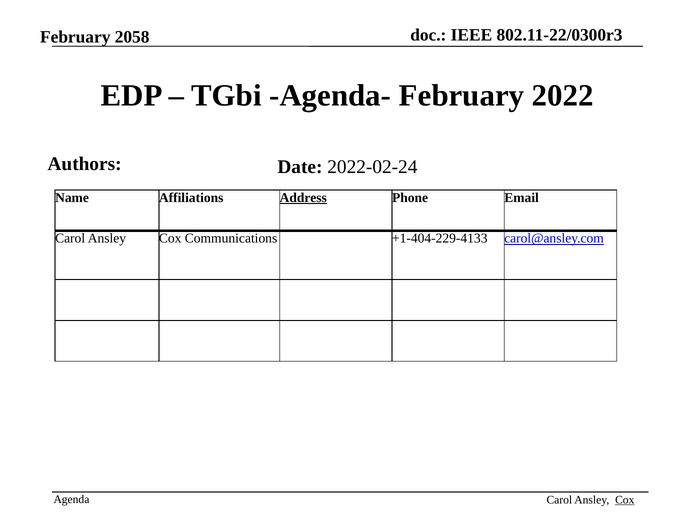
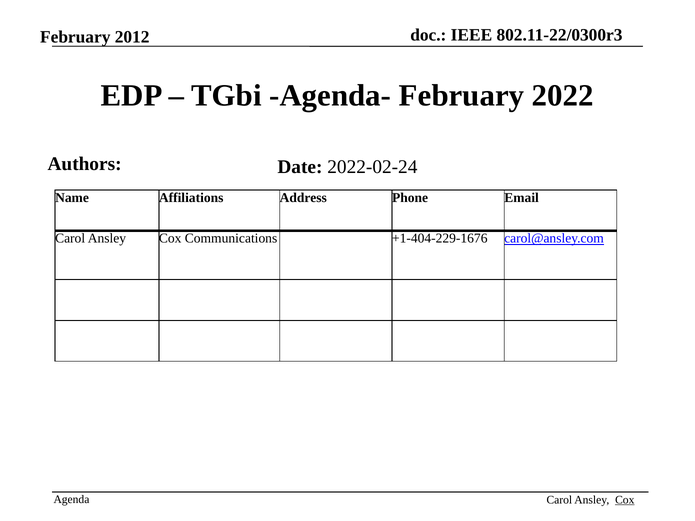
2058: 2058 -> 2012 (132, 37)
Address underline: present -> none (303, 198)
+1-404-229-4133: +1-404-229-4133 -> +1-404-229-1676 (440, 239)
